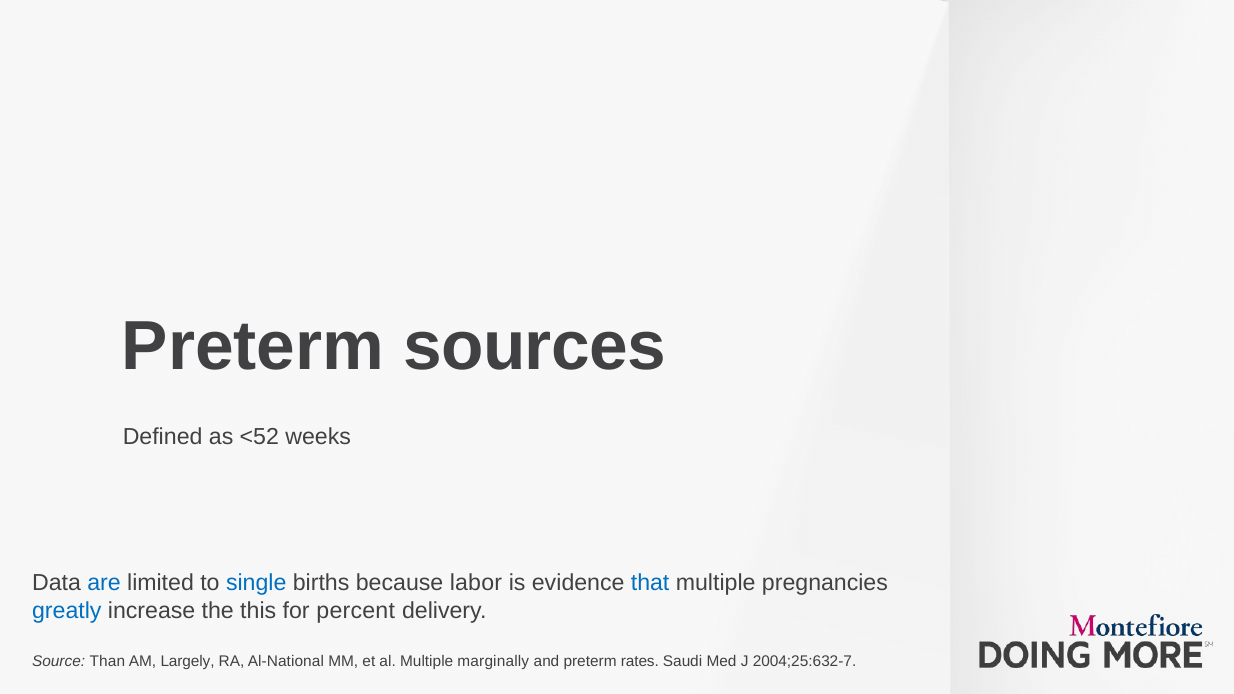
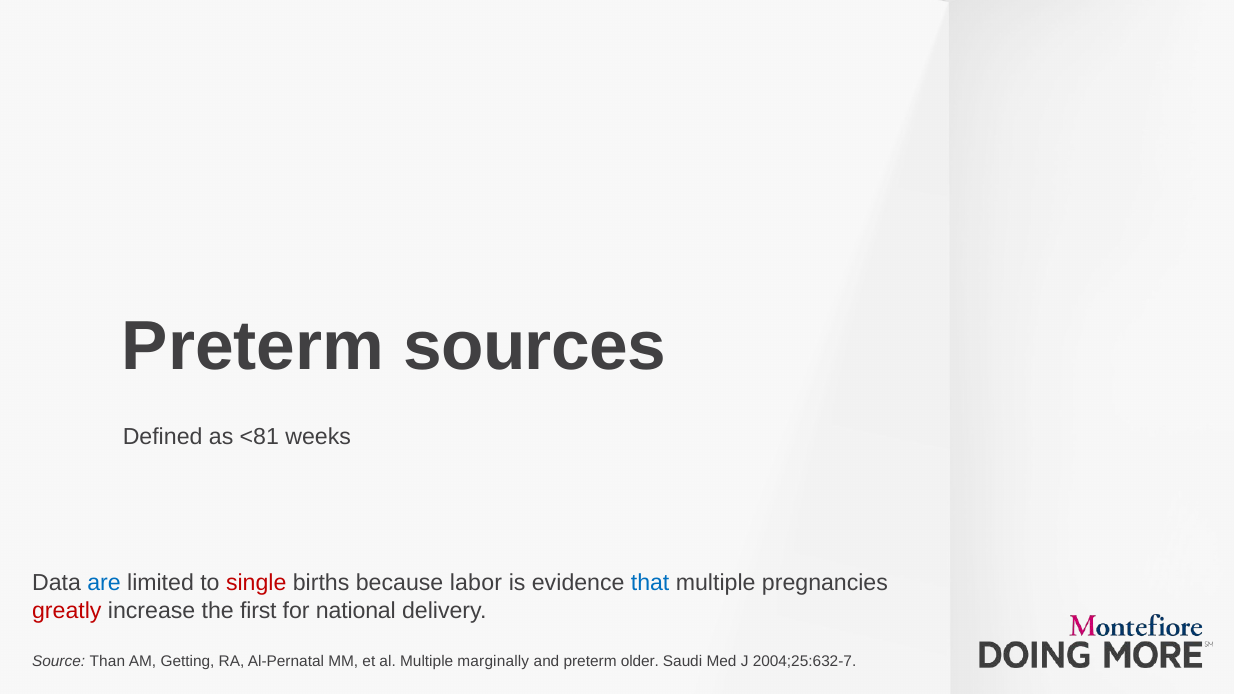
<52: <52 -> <81 (259, 437)
single colour: blue -> red (256, 583)
greatly colour: blue -> red (67, 611)
this: this -> first (258, 611)
percent: percent -> national (356, 611)
Largely: Largely -> Getting (187, 661)
Al-National: Al-National -> Al-Pernatal (286, 661)
rates: rates -> older (640, 661)
